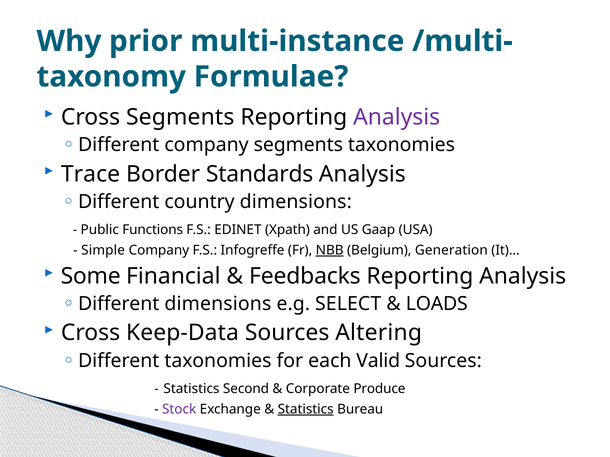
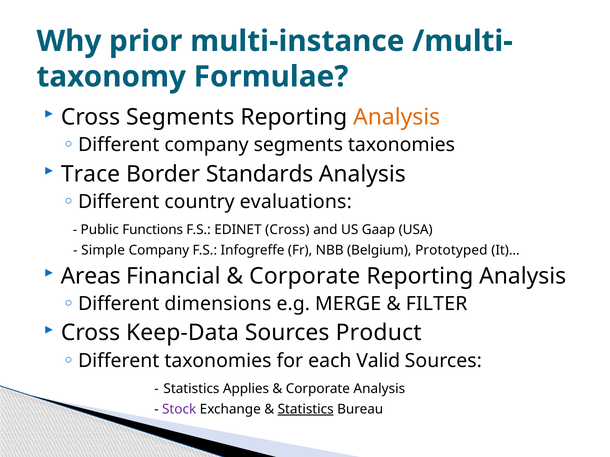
Analysis colour: purple -> orange (397, 117)
country dimensions: dimensions -> evaluations (296, 202)
EDINET Xpath: Xpath -> Cross (287, 230)
NBB underline: present -> none (330, 250)
Generation: Generation -> Prototyped (451, 250)
Some: Some -> Areas (91, 276)
Feedbacks: Feedbacks -> Corporate (305, 276)
SELECT: SELECT -> MERGE (348, 304)
LOADS: LOADS -> FILTER (437, 304)
Altering: Altering -> Product (379, 333)
Second: Second -> Applies (246, 389)
Corporate Produce: Produce -> Analysis (379, 389)
